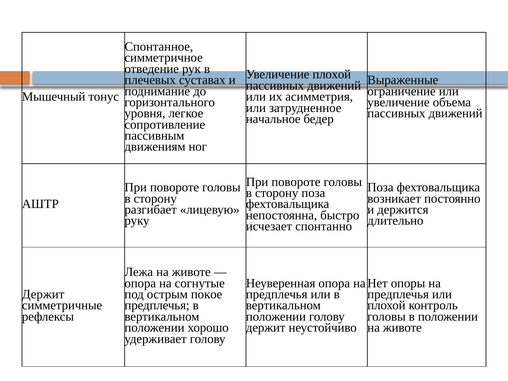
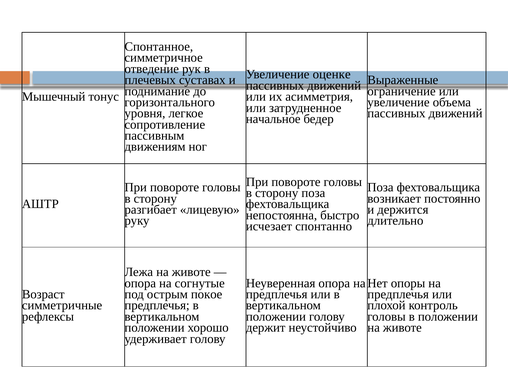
Увеличение плохой: плохой -> оценке (332, 74)
Держит: Держит -> Возраст (43, 294)
